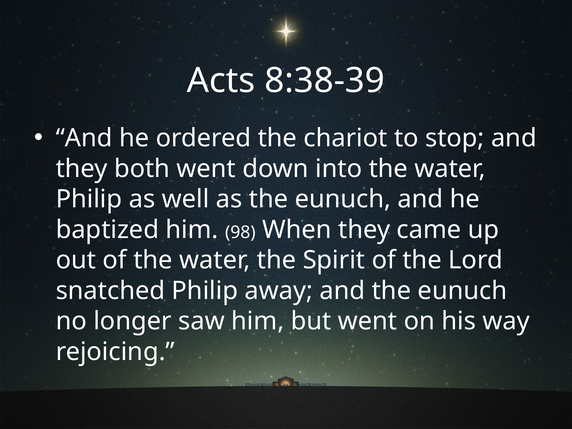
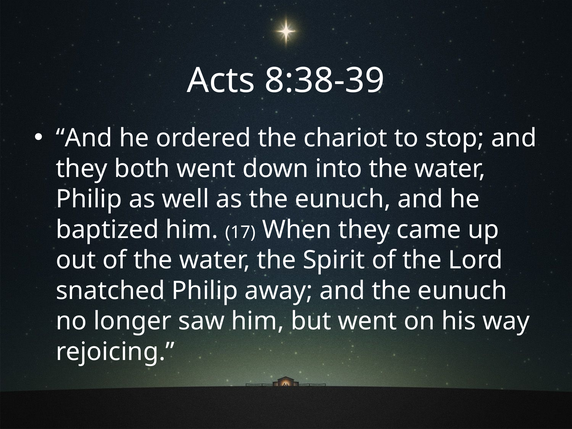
98: 98 -> 17 (240, 232)
